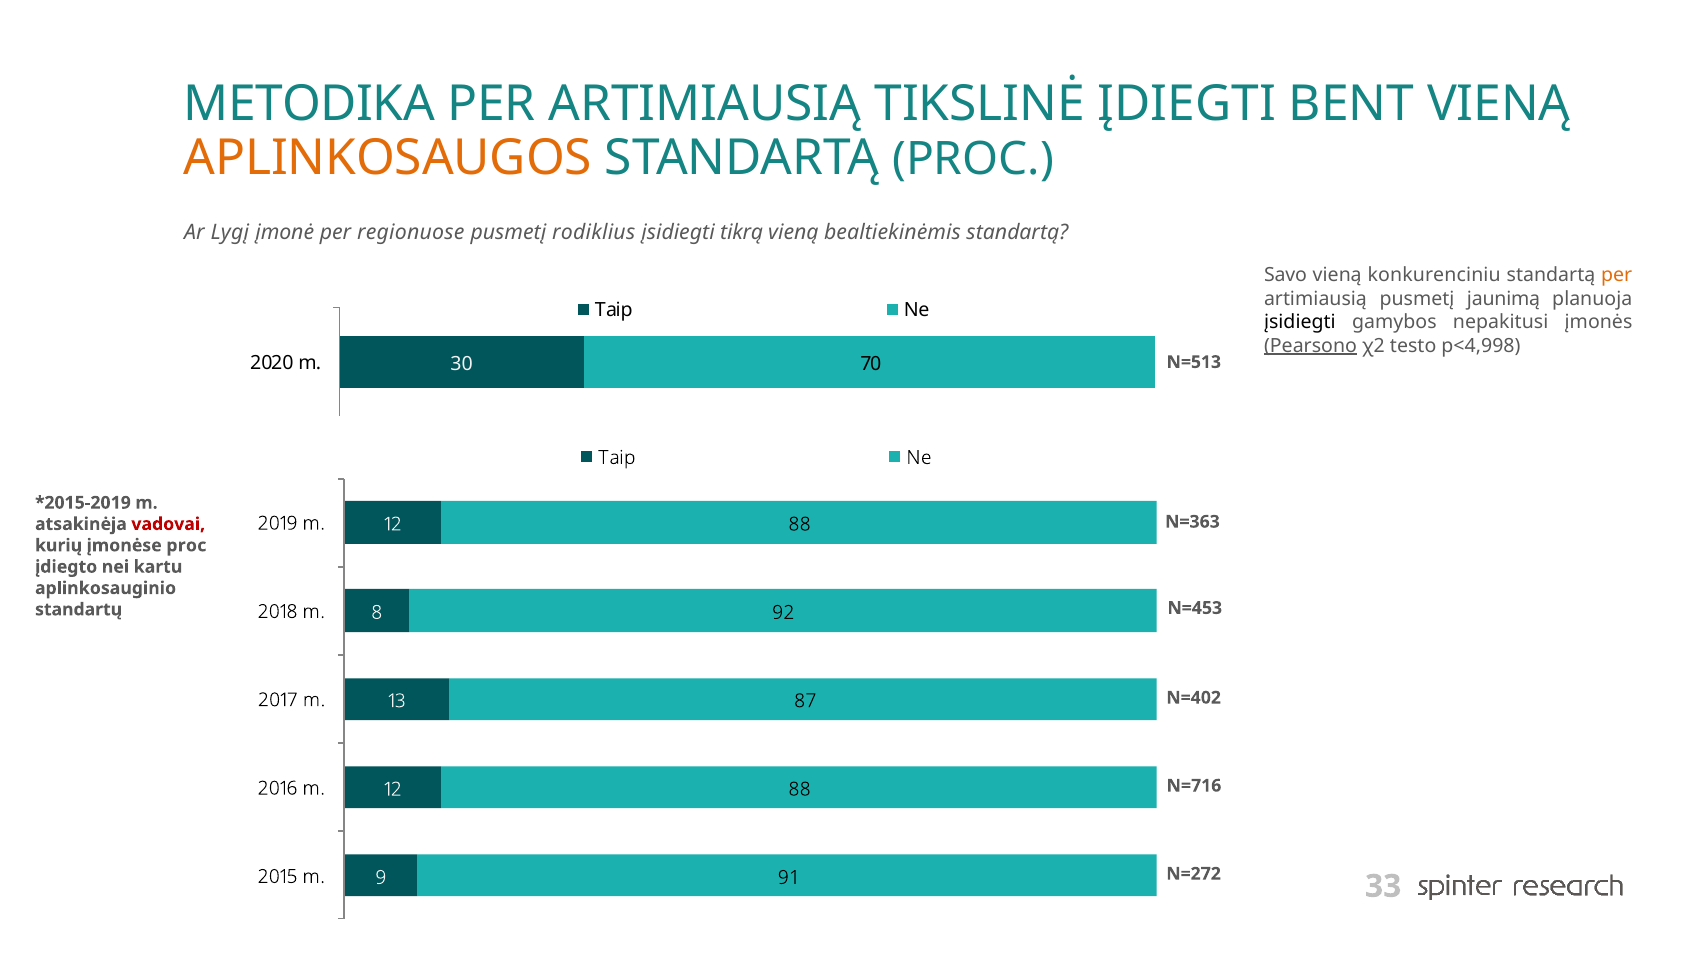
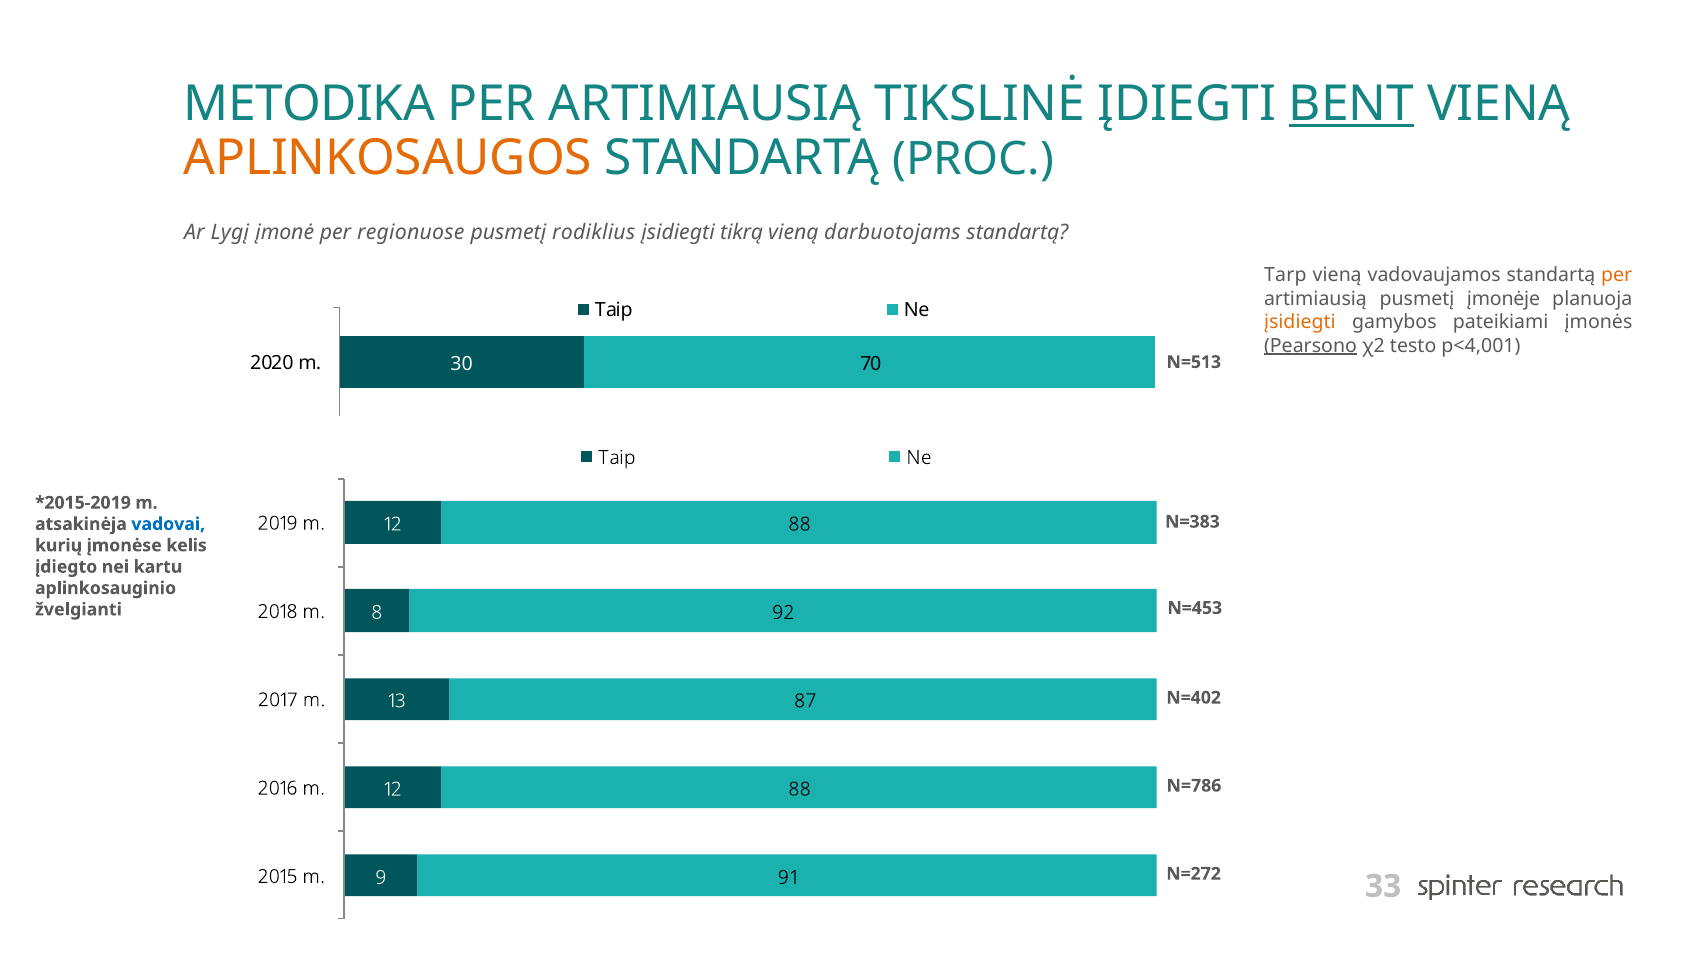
BENT underline: none -> present (1352, 104)
bealtiekinėmis: bealtiekinėmis -> darbuotojams (892, 232)
Savo: Savo -> Tarp (1285, 275)
konkurenciniu: konkurenciniu -> vadovaujamos (1434, 275)
jaunimą: jaunimą -> įmonėje (1504, 299)
įsidiegti colour: black -> orange (1300, 322)
nepakitusi: nepakitusi -> pateikiami (1501, 322)
p<4,998: p<4,998 -> p<4,001 (1481, 346)
N=363: N=363 -> N=383 (1192, 522)
vadovai colour: red -> blue (168, 524)
įmonėse proc: proc -> kelis (187, 546)
standartų: standartų -> žvelgianti (79, 610)
N=716: N=716 -> N=786 (1194, 786)
